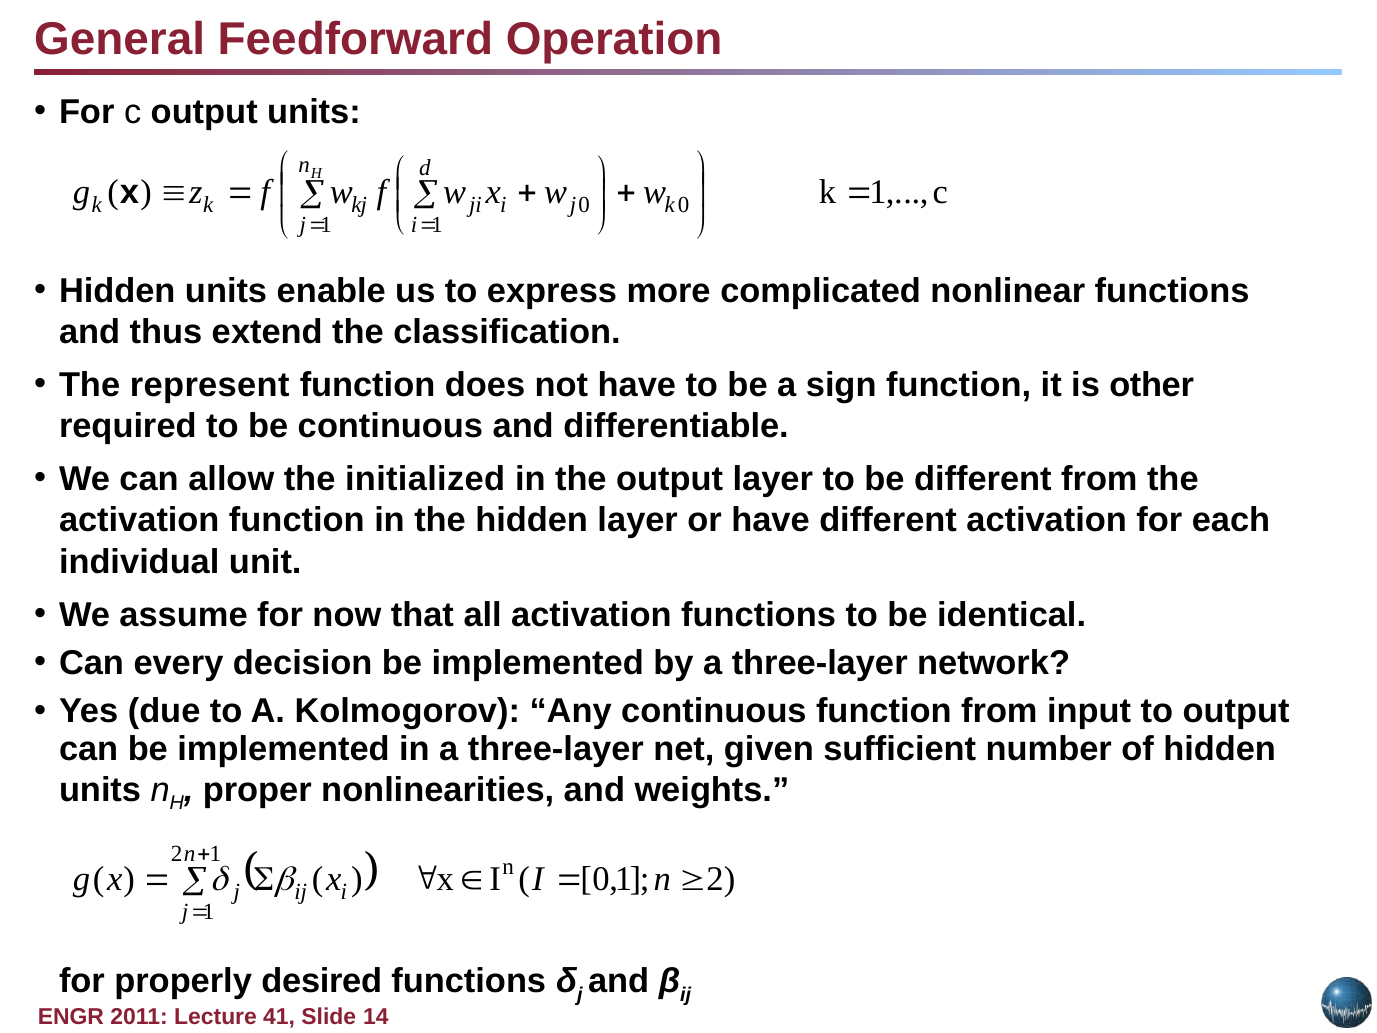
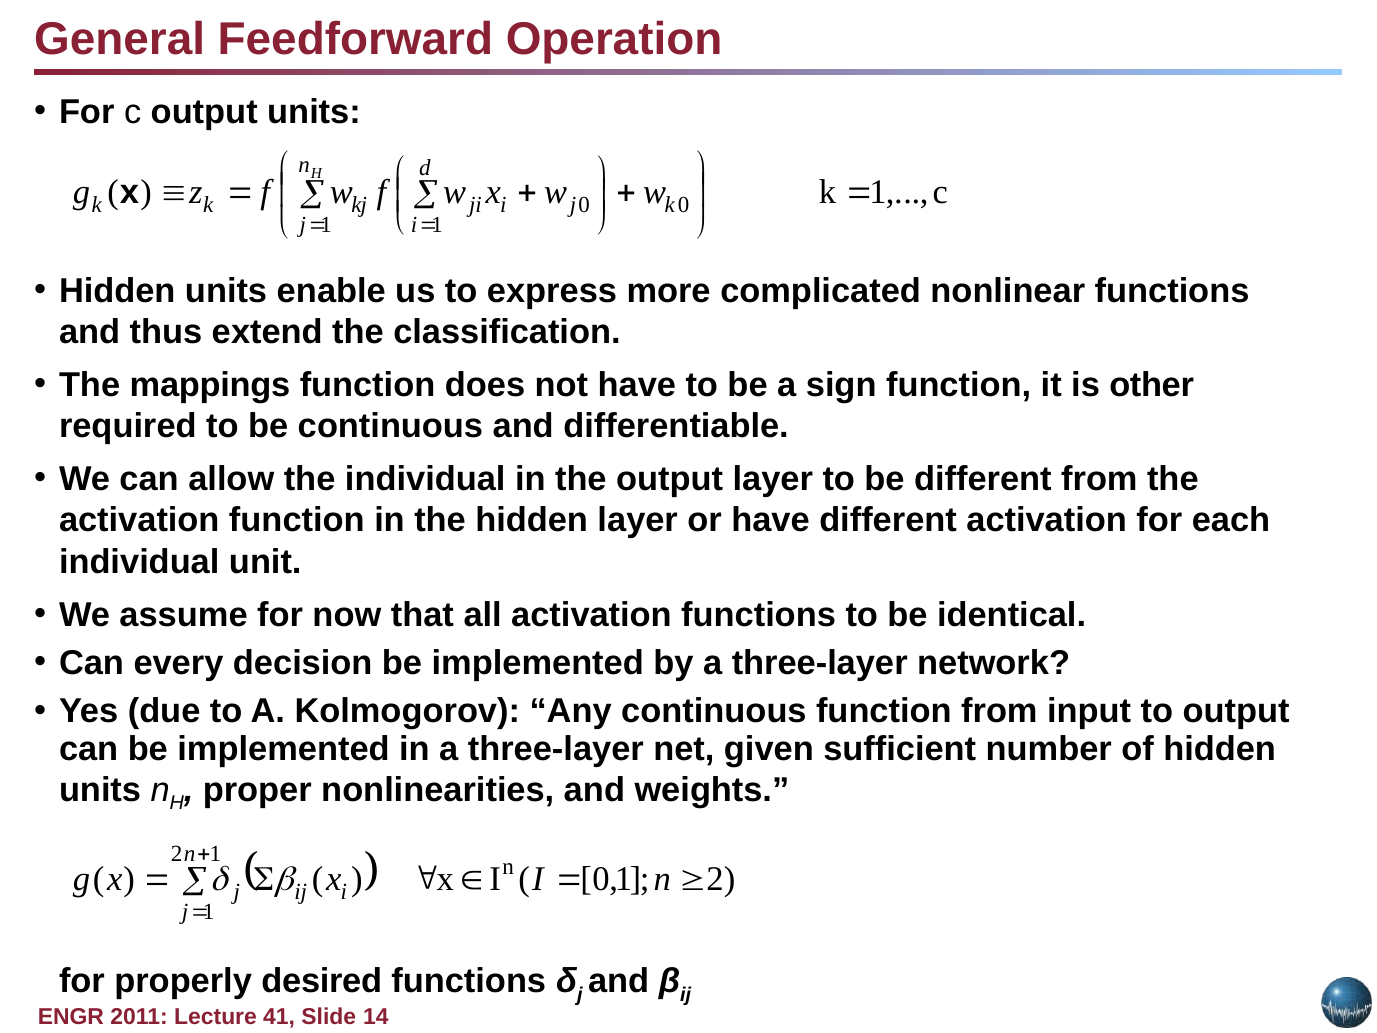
represent: represent -> mappings (210, 385)
the initialized: initialized -> individual (425, 479)
